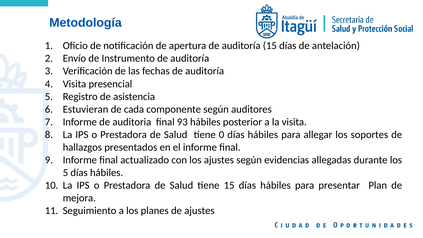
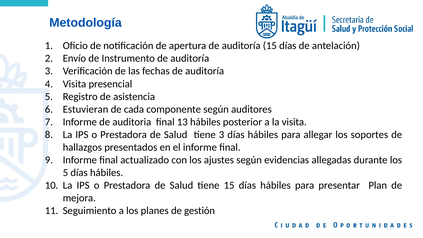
93: 93 -> 13 (182, 122)
tiene 0: 0 -> 3 (222, 135)
de ajustes: ajustes -> gestión (200, 211)
